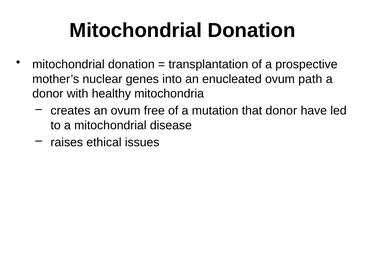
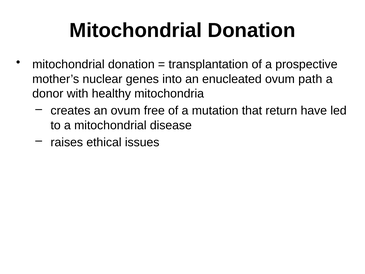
that donor: donor -> return (281, 111)
